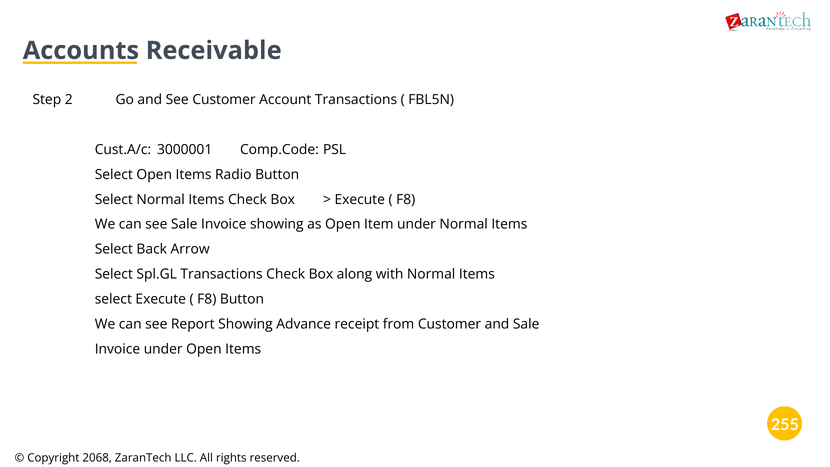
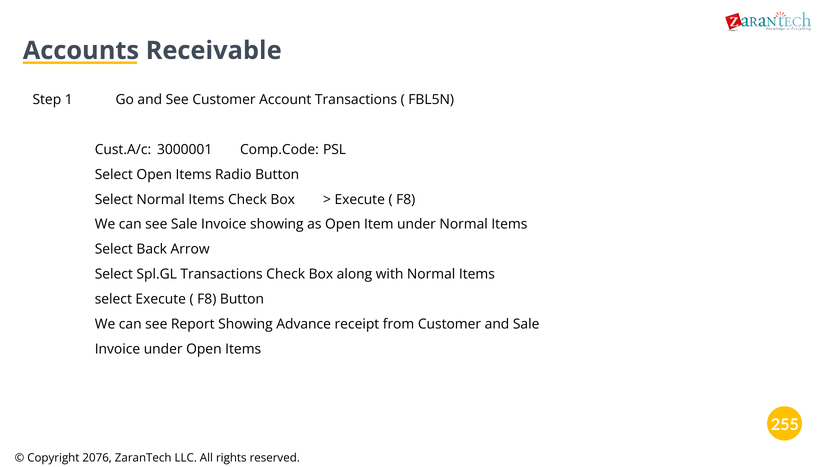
2: 2 -> 1 (69, 100)
2068: 2068 -> 2076 (97, 458)
